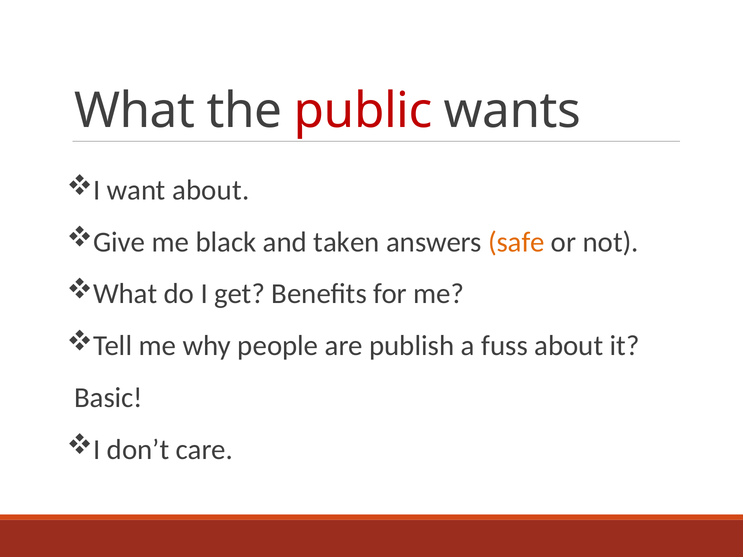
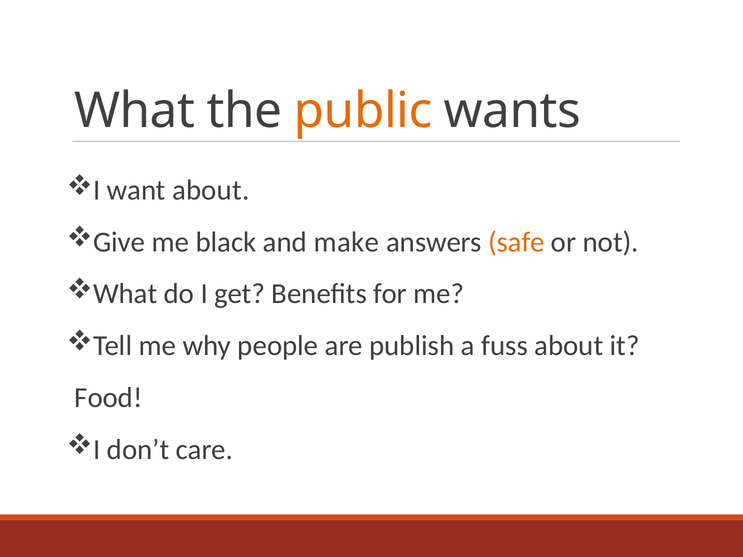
public colour: red -> orange (363, 111)
taken: taken -> make (346, 242)
Basic: Basic -> Food (108, 398)
